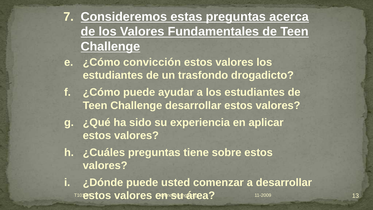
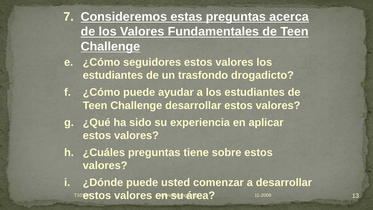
convicción: convicción -> seguidores (152, 62)
